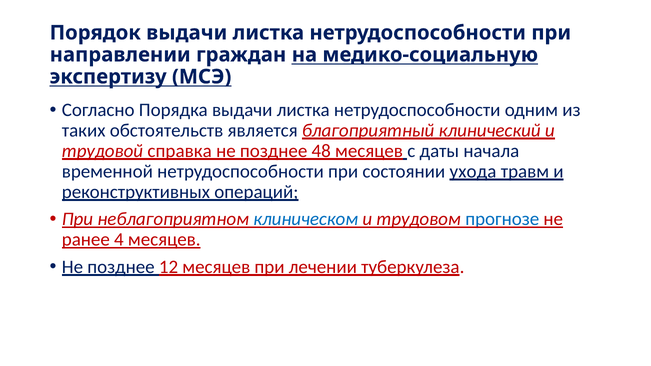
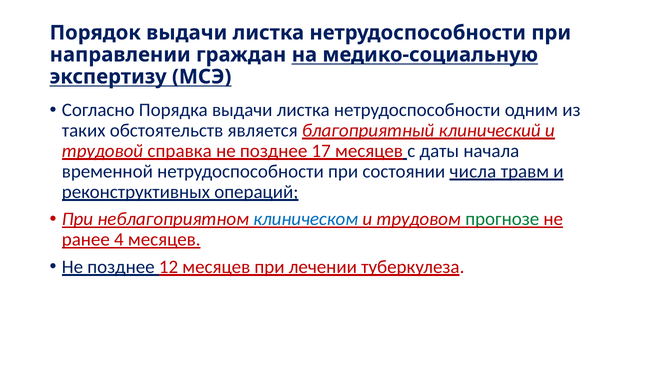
48: 48 -> 17 (321, 151)
ухода: ухода -> числа (473, 171)
прогнозе colour: blue -> green (502, 219)
